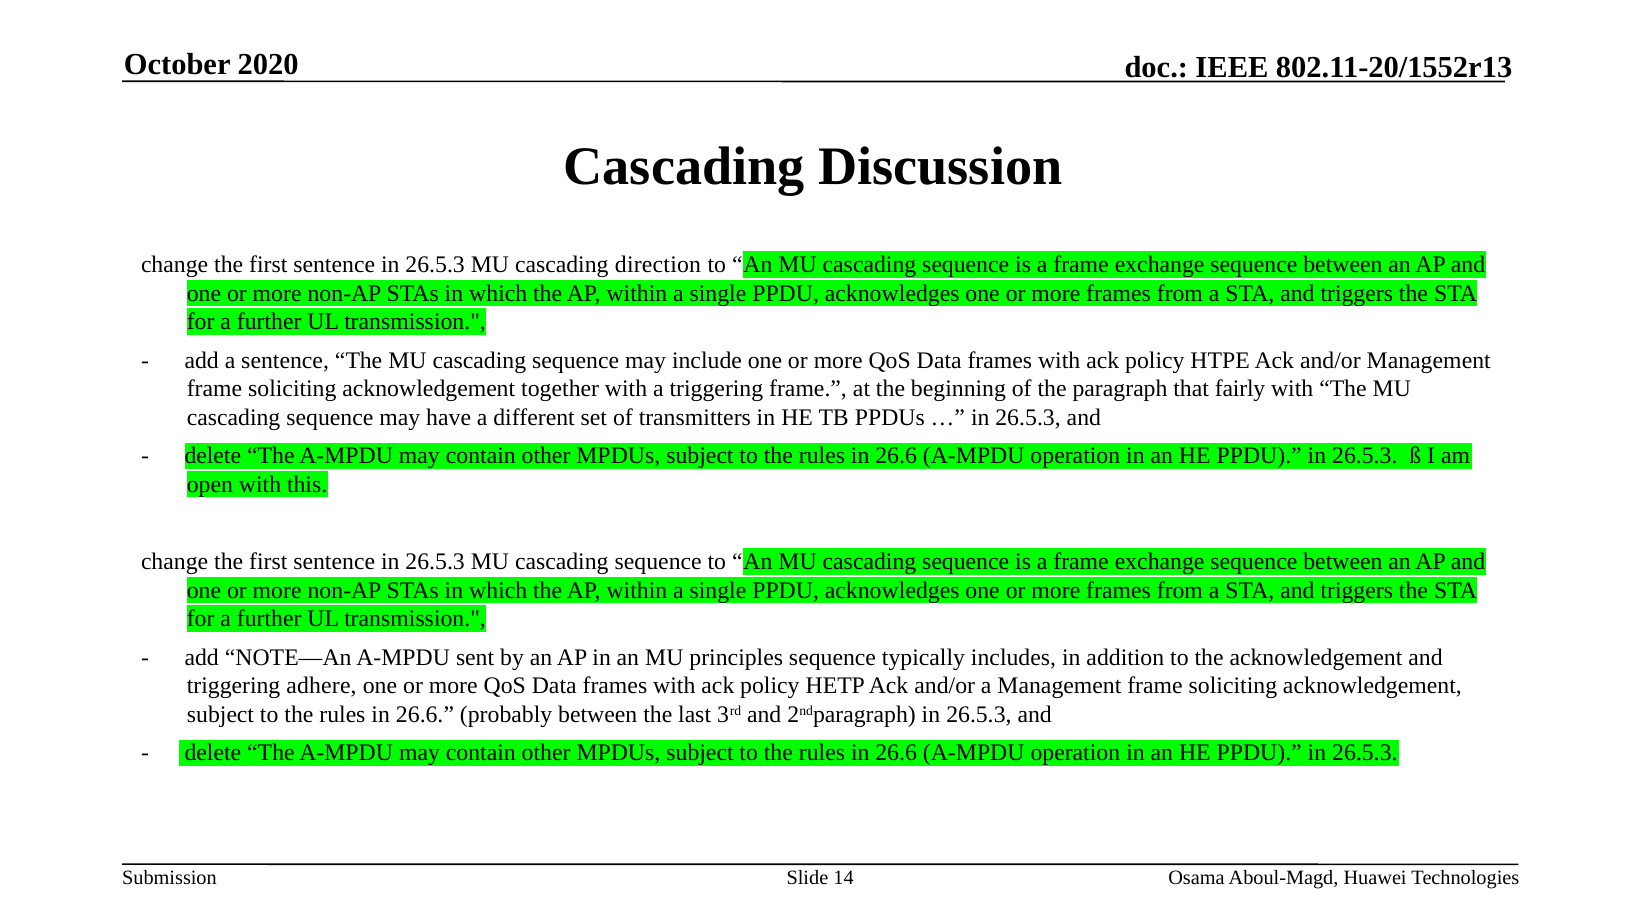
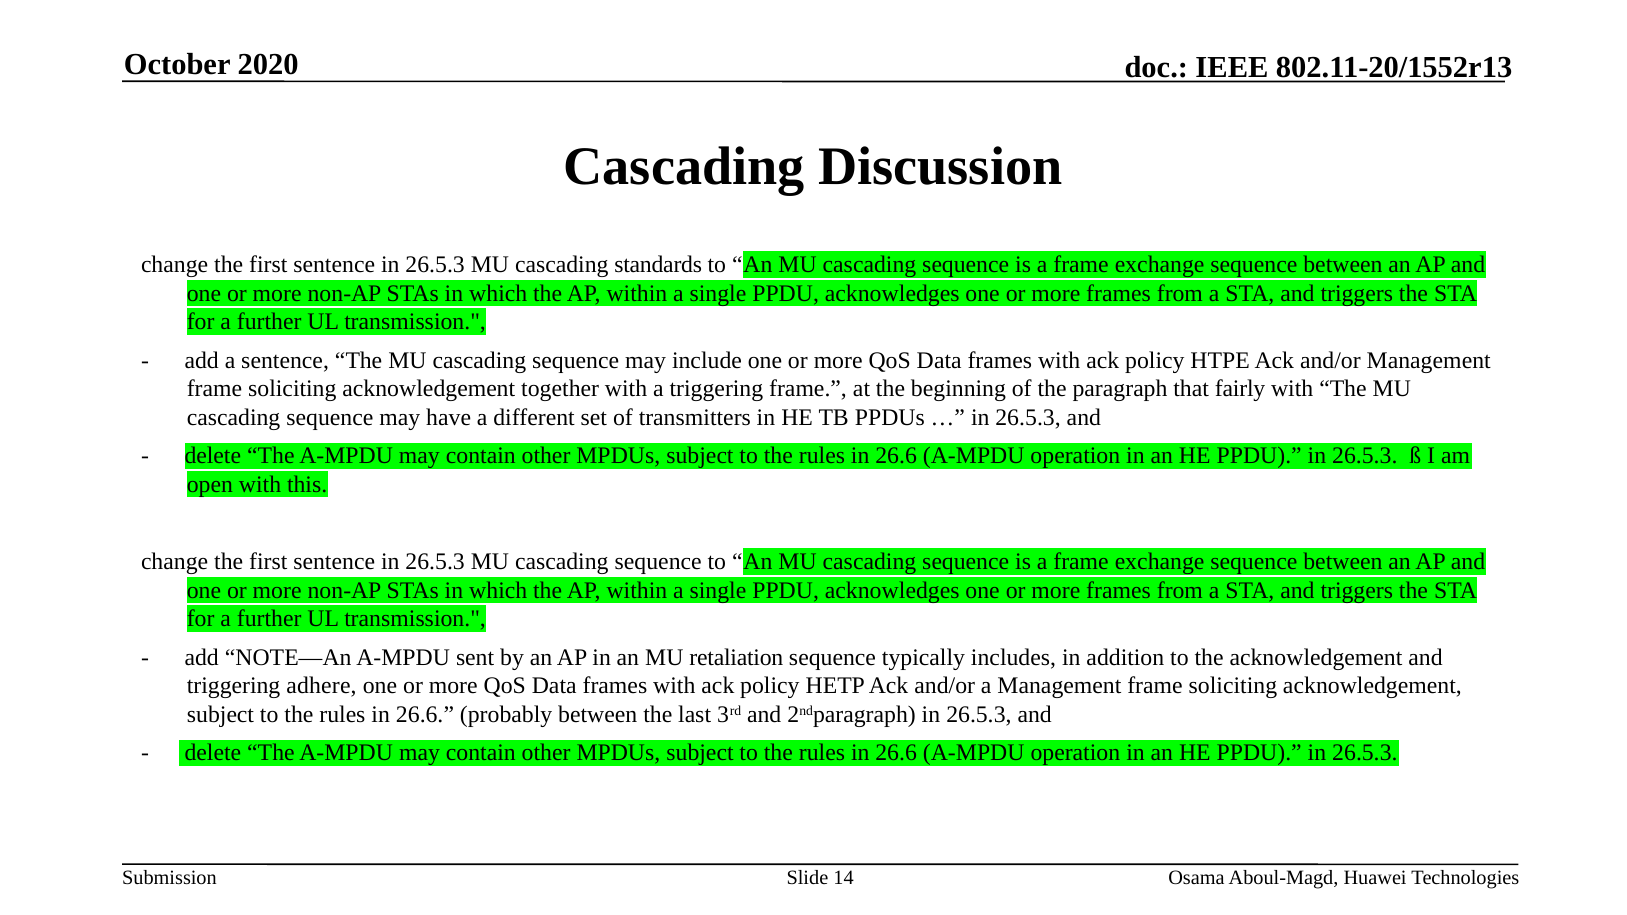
direction: direction -> standards (658, 265)
principles: principles -> retaliation (736, 658)
